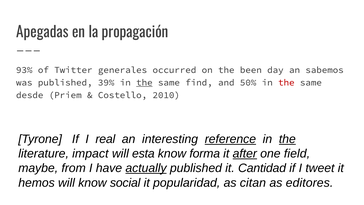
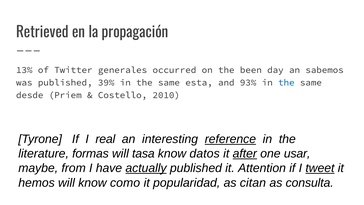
Apegadas: Apegadas -> Retrieved (42, 32)
93%: 93% -> 13% (24, 70)
the underline: present -> none (144, 82)
find: find -> esta (199, 82)
50%: 50% -> 93% (248, 82)
the colour: red -> blue (286, 82)
the underline: present -> none (287, 139)
impact: impact -> formas (90, 153)
esta: esta -> tasa (143, 153)
forma: forma -> datos (205, 153)
field: field -> usar (297, 153)
Cantidad: Cantidad -> Attention (262, 168)
tweet underline: none -> present (320, 168)
social: social -> como (125, 183)
editores: editores -> consulta (310, 183)
